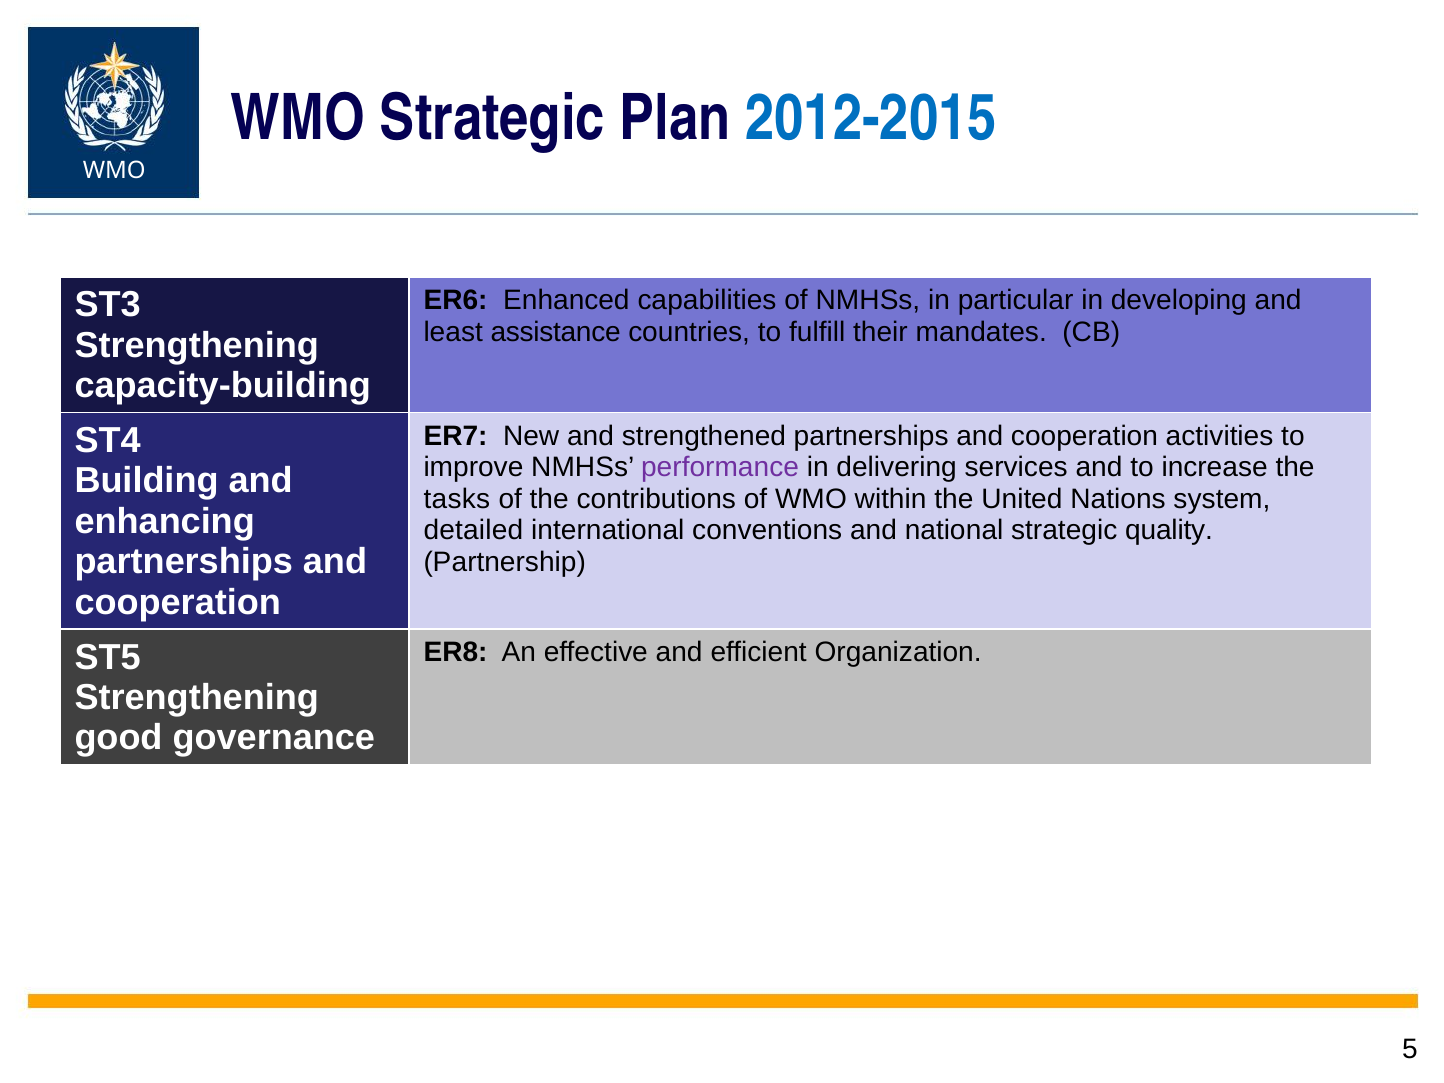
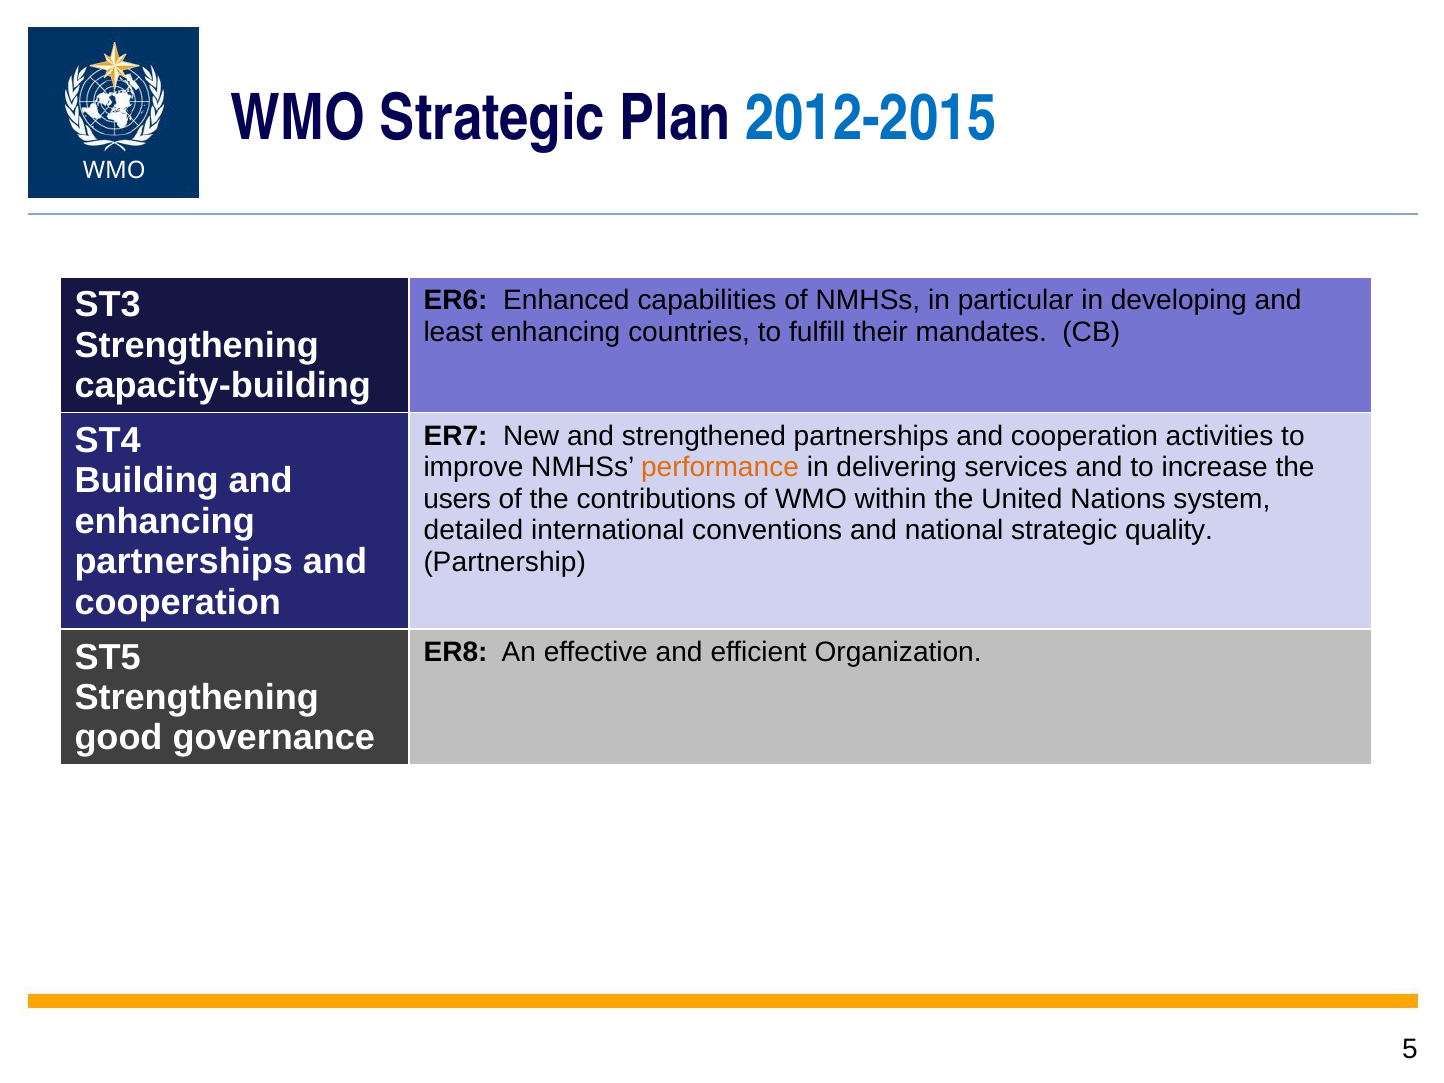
least assistance: assistance -> enhancing (555, 332)
performance colour: purple -> orange (720, 468)
tasks: tasks -> users (457, 499)
